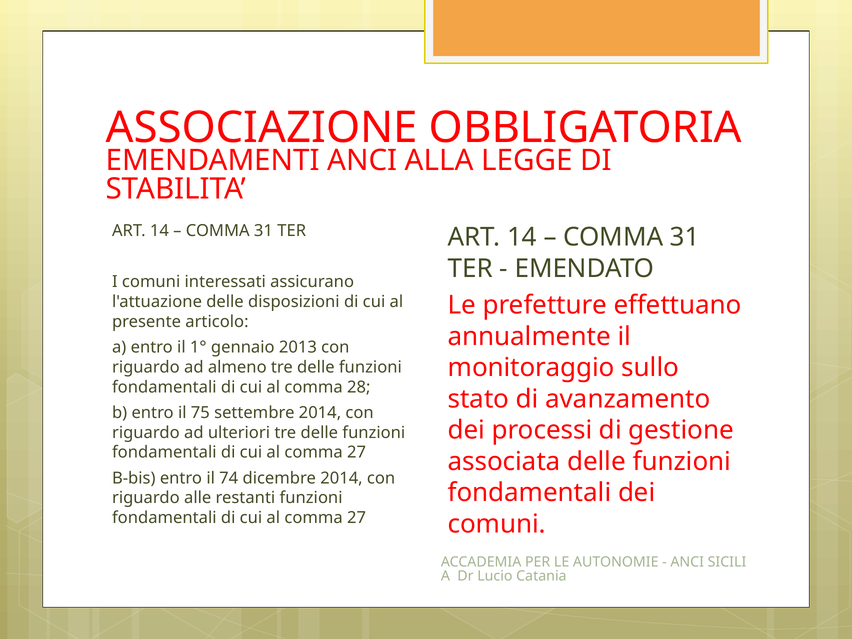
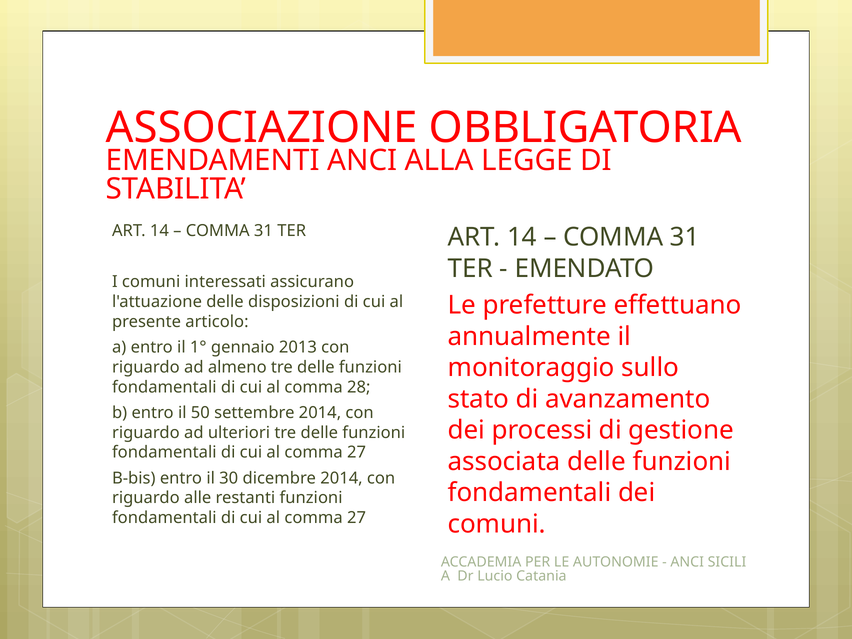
75: 75 -> 50 (200, 413)
74: 74 -> 30 (229, 478)
